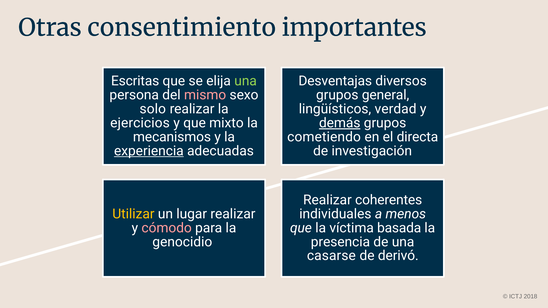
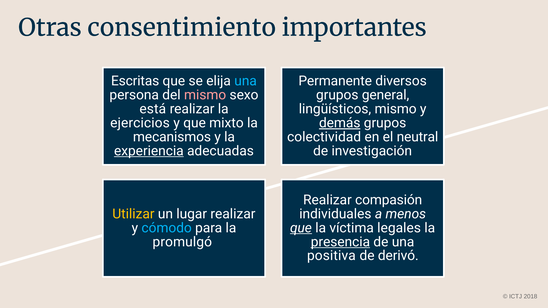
una colour: light green -> light blue (246, 81)
Desventajas: Desventajas -> Permanente (335, 81)
solo: solo -> está (153, 109)
lingüísticos verdad: verdad -> mismo (396, 109)
cometiendo: cometiendo -> colectividad (324, 137)
directa: directa -> neutral (417, 137)
coherentes: coherentes -> compasión (389, 200)
cómodo colour: pink -> light blue (167, 228)
que underline: none -> present (301, 228)
basada: basada -> legales (399, 228)
genocidio: genocidio -> promulgó (182, 242)
presencia underline: none -> present (340, 242)
casarse: casarse -> positiva (331, 256)
